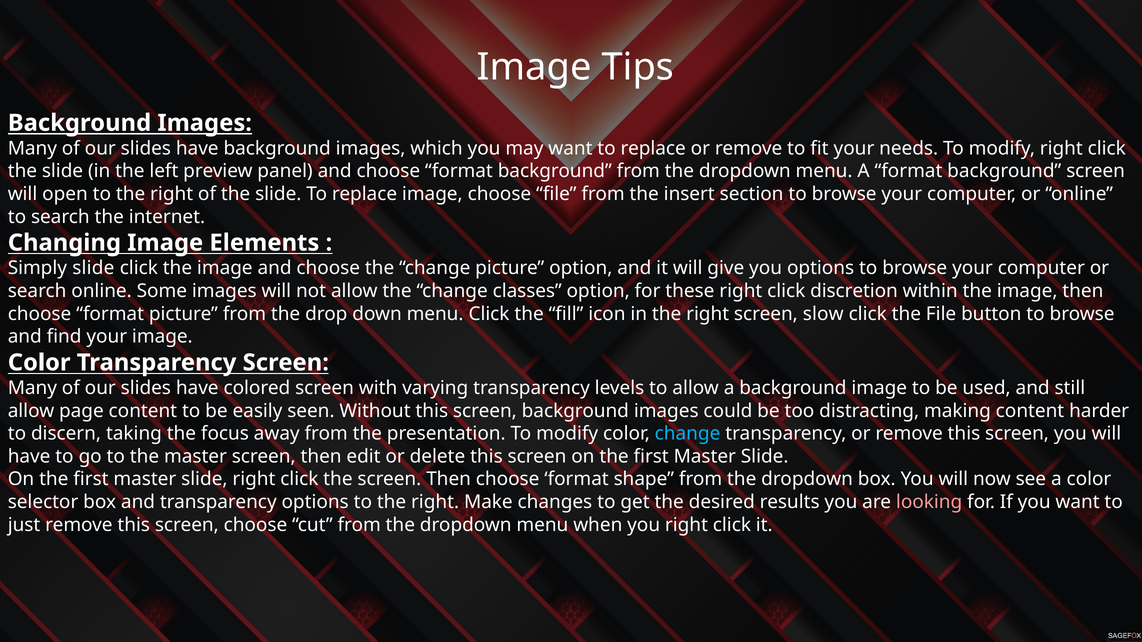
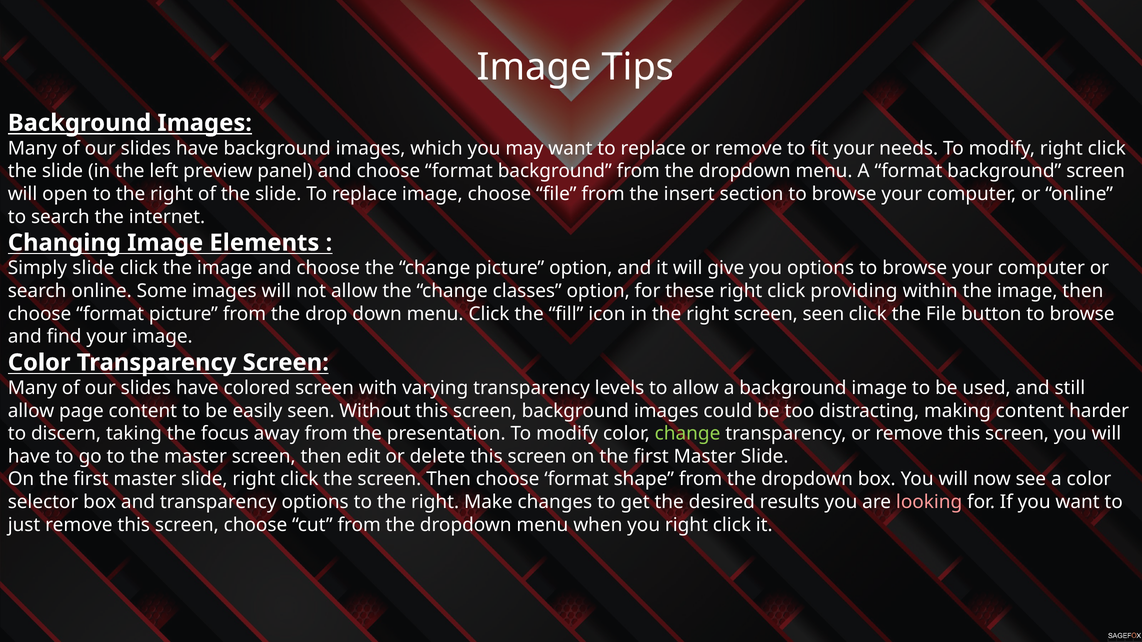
discretion: discretion -> providing (854, 291)
screen slow: slow -> seen (823, 314)
change colour: light blue -> light green (688, 434)
